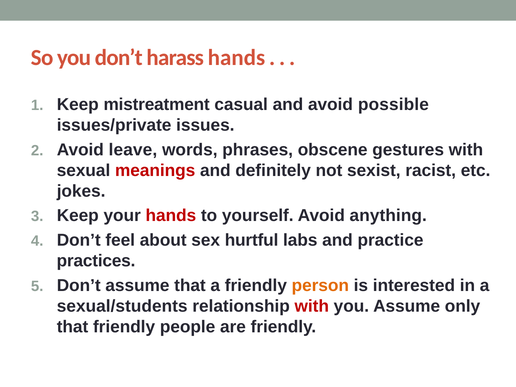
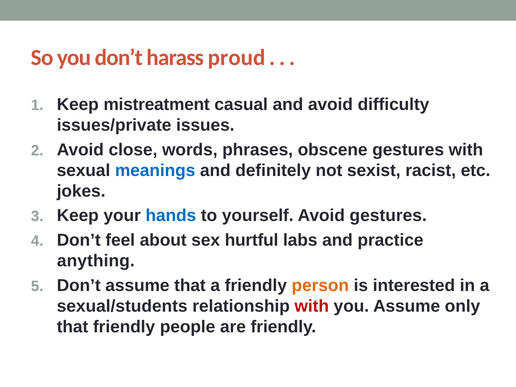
harass hands: hands -> proud (237, 57)
possible: possible -> difficulty (393, 104)
leave: leave -> close (133, 150)
meanings colour: red -> blue (155, 170)
hands colour: red -> blue (171, 216)
Avoid anything: anything -> gestures (388, 216)
practices: practices -> anything (96, 261)
